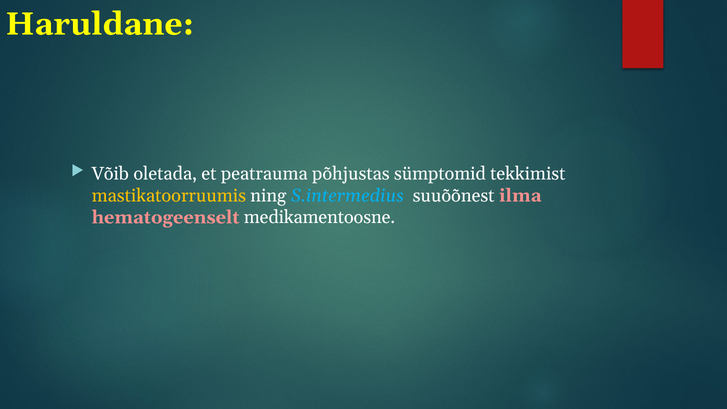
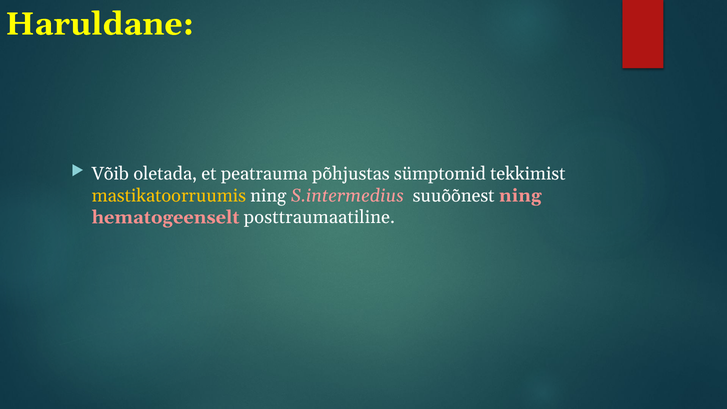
S.intermedius colour: light blue -> pink (347, 195)
suuõõnest ilma: ilma -> ning (520, 195)
medikamentoosne: medikamentoosne -> posttraumaatiline (319, 217)
